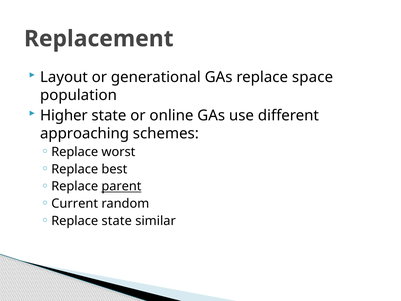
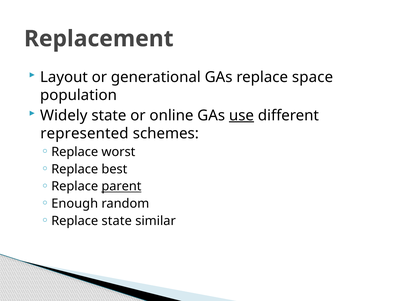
Higher: Higher -> Widely (64, 115)
use underline: none -> present (241, 115)
approaching: approaching -> represented (84, 133)
Current: Current -> Enough (75, 203)
